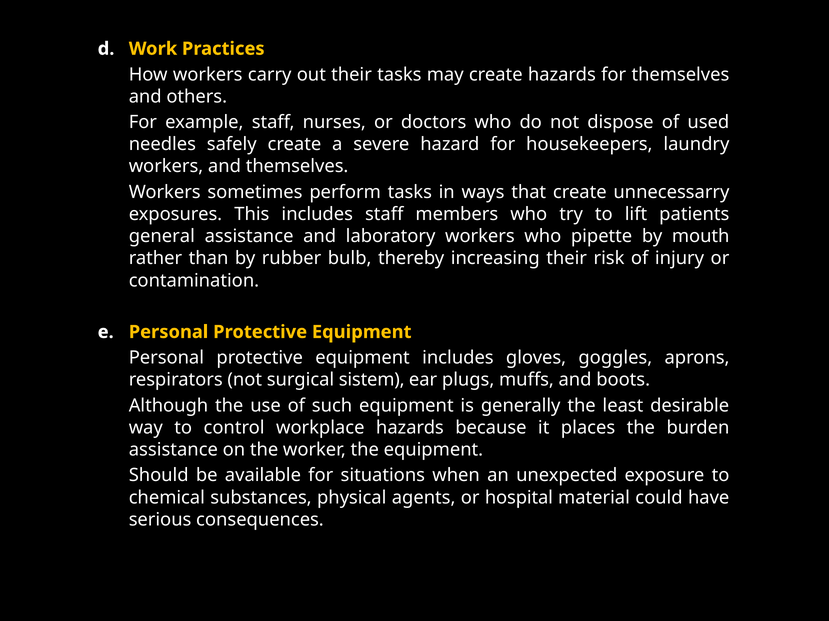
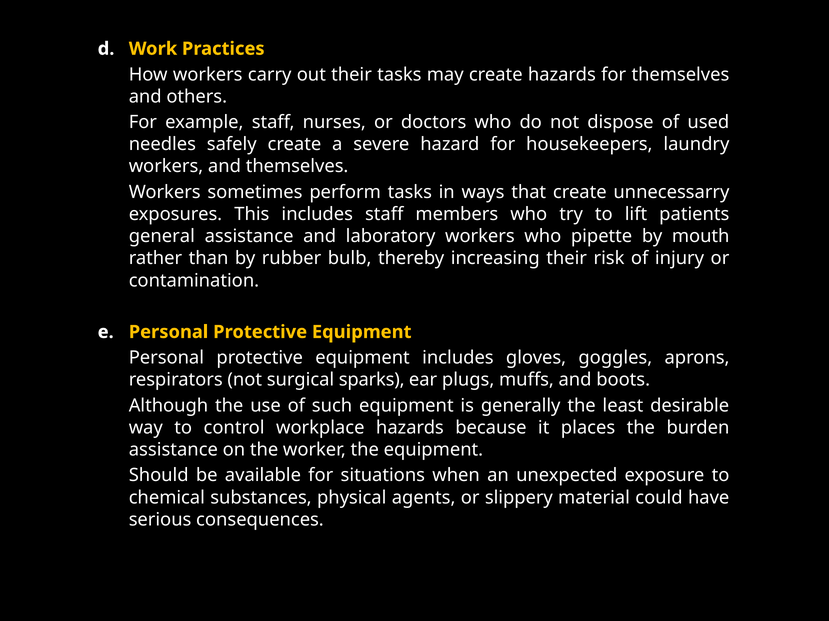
sistem: sistem -> sparks (372, 380)
hospital: hospital -> slippery (519, 498)
